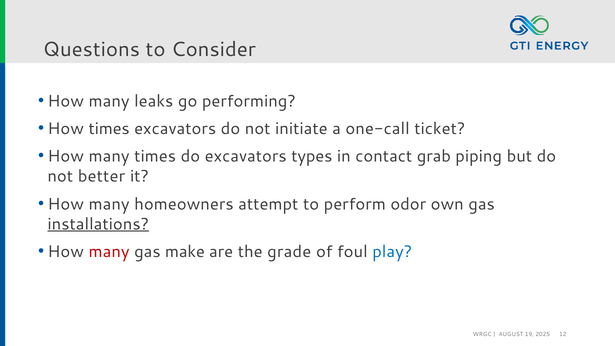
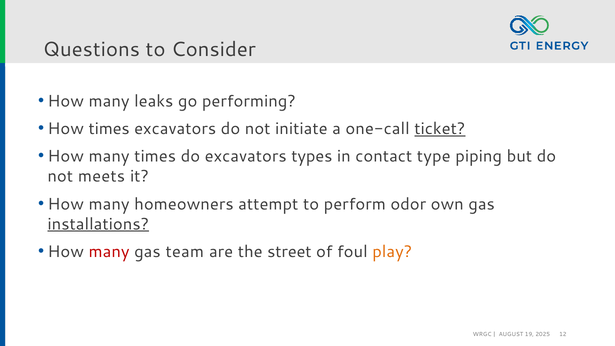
ticket underline: none -> present (440, 129)
grab: grab -> type (434, 156)
better: better -> meets (101, 176)
make: make -> team (185, 252)
grade: grade -> street (289, 252)
play colour: blue -> orange (392, 252)
